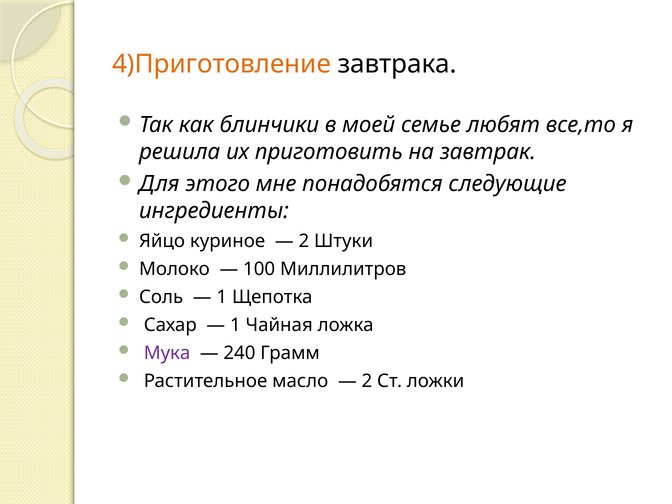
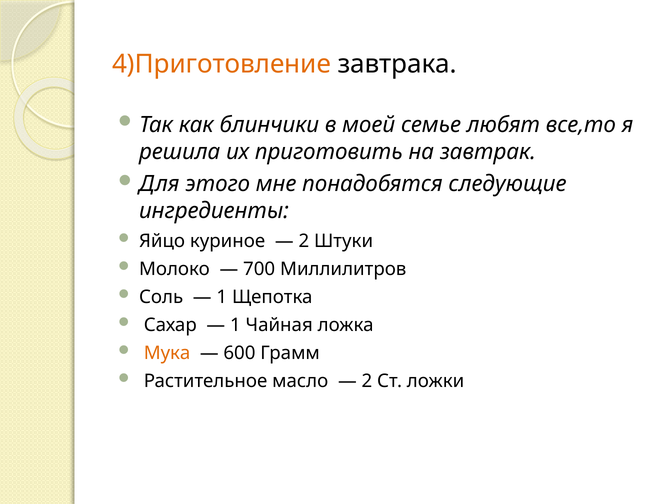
100: 100 -> 700 (259, 269)
Мука colour: purple -> orange (167, 353)
240: 240 -> 600 (239, 353)
